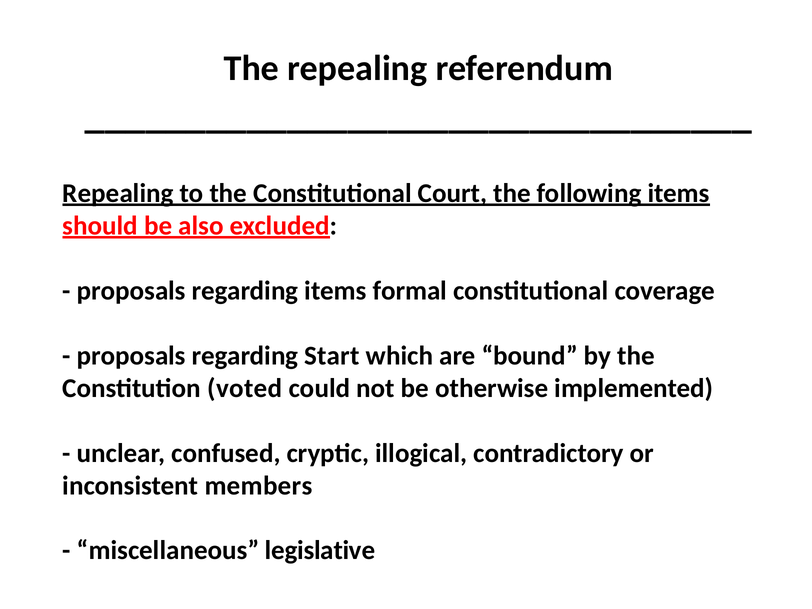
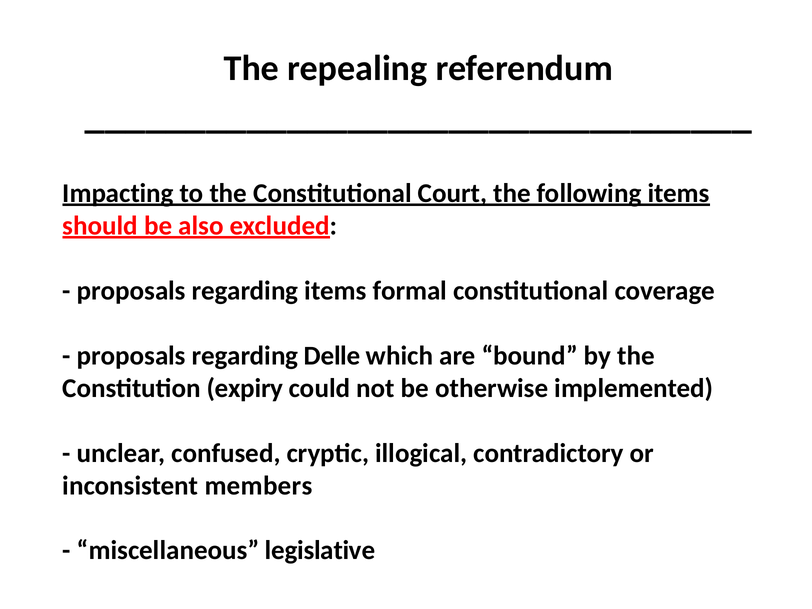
Repealing: Repealing -> Impacting (118, 193)
Start: Start -> Delle (332, 356)
voted: voted -> expiry (245, 388)
